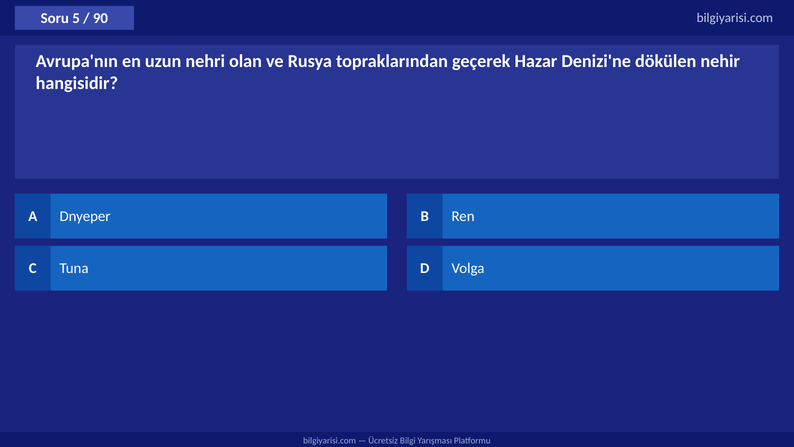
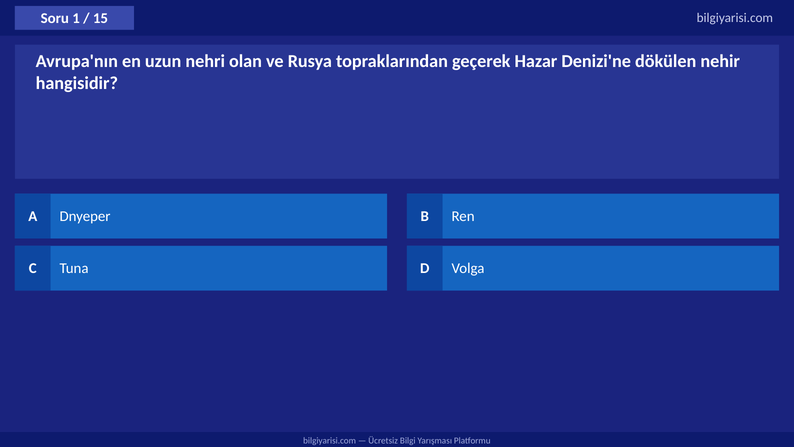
5: 5 -> 1 (76, 18)
90: 90 -> 15 (100, 18)
